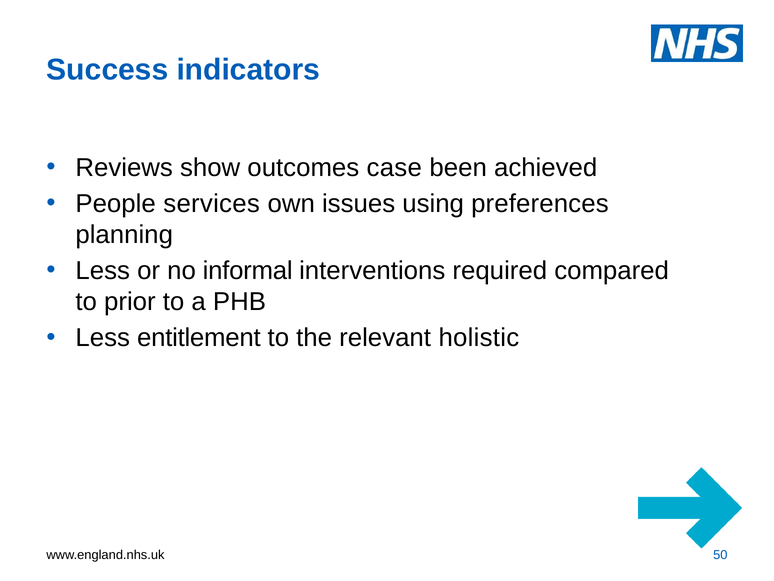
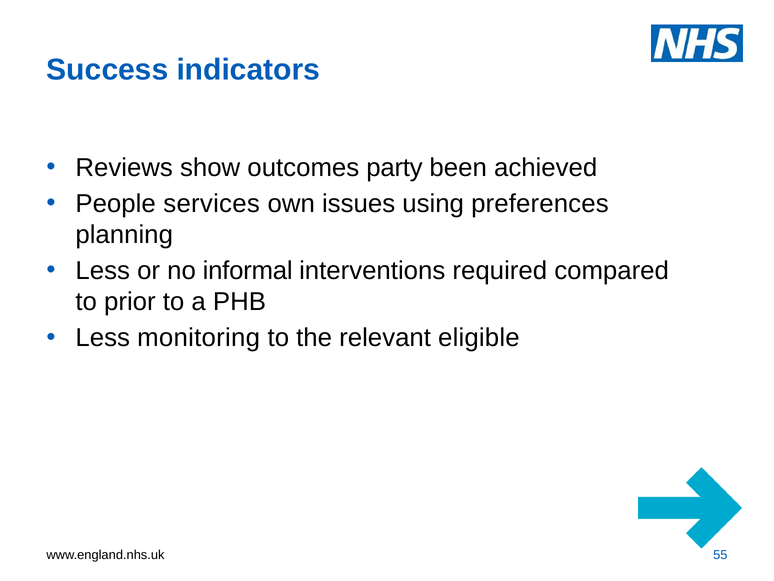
case: case -> party (394, 167)
entitlement: entitlement -> monitoring (199, 338)
holistic: holistic -> eligible (479, 338)
50: 50 -> 55 (720, 554)
